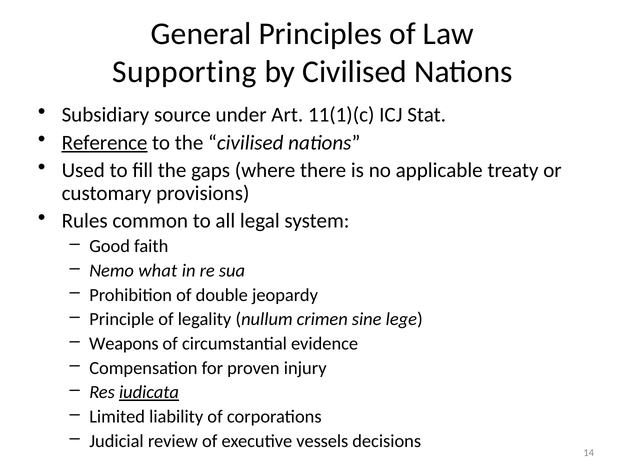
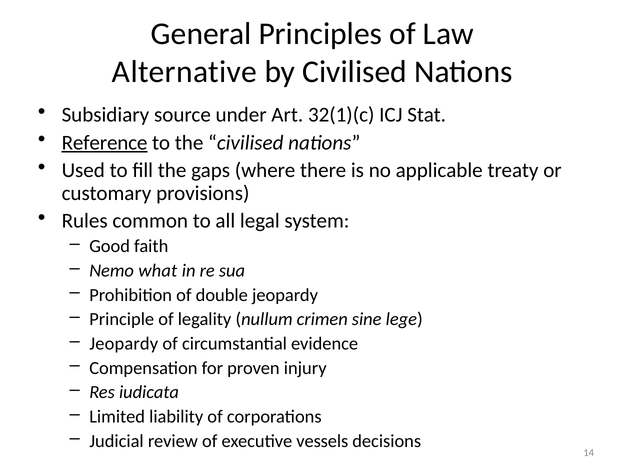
Supporting: Supporting -> Alternative (185, 72)
11(1)(c: 11(1)(c -> 32(1)(c (341, 115)
Weapons: Weapons -> Jeopardy (124, 344)
iudicata underline: present -> none (149, 392)
